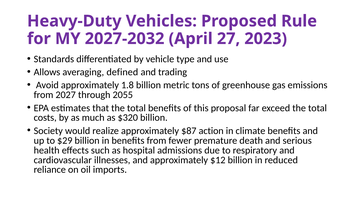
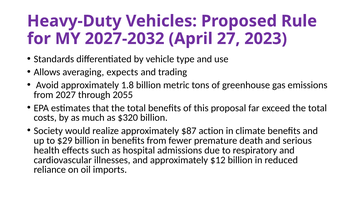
defined: defined -> expects (122, 72)
